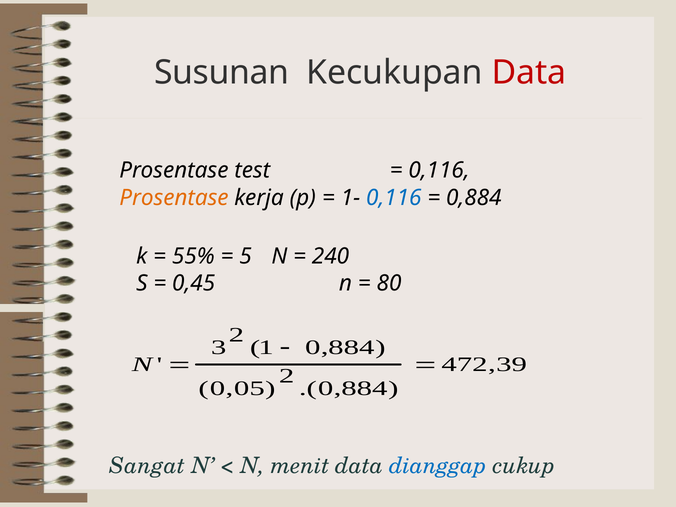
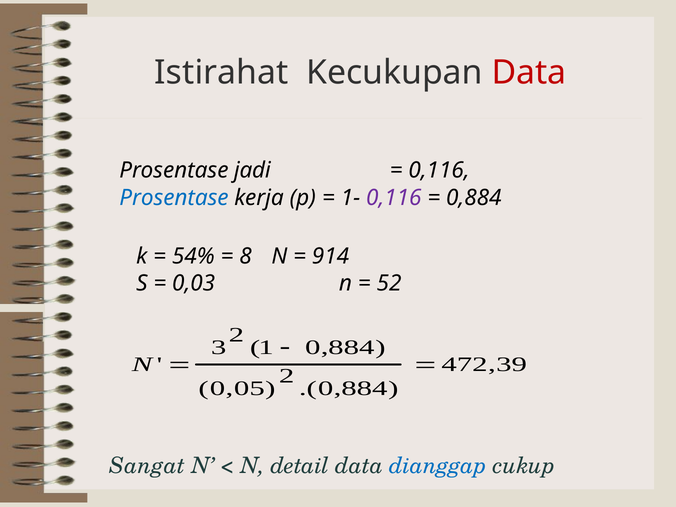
Susunan: Susunan -> Istirahat (222, 73)
test: test -> jadi (252, 171)
Prosentase colour: orange -> blue (174, 198)
0,116 colour: blue -> purple (394, 198)
55%: 55% -> 54% (193, 256)
5: 5 -> 8 (245, 256)
240: 240 -> 914 (330, 256)
0,45: 0,45 -> 0,03 (194, 283)
80: 80 -> 52 (389, 283)
menit: menit -> detail (300, 466)
